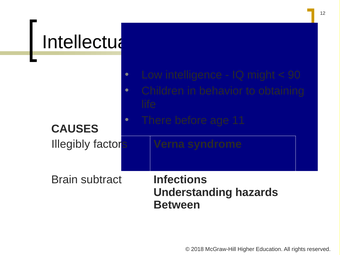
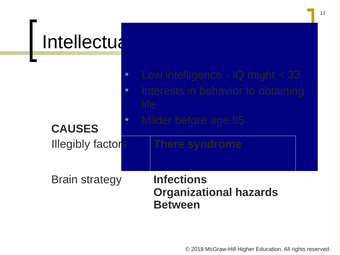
90: 90 -> 33 (294, 75)
Children: Children -> Interests (163, 91)
There: There -> Milder (157, 120)
11: 11 -> 85 (238, 120)
Verna: Verna -> There (169, 144)
subtract: subtract -> strategy (101, 180)
Understanding: Understanding -> Organizational (193, 192)
